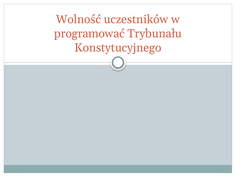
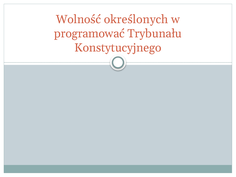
uczestników: uczestników -> określonych (136, 19)
